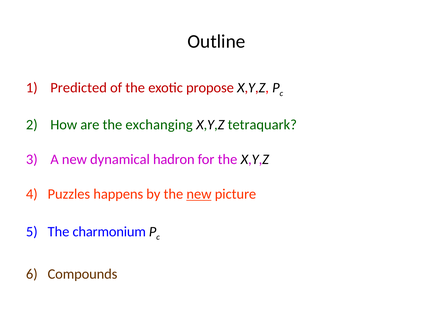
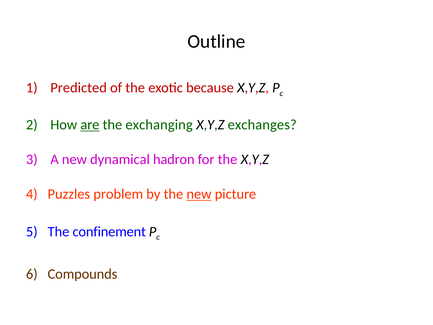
propose: propose -> because (210, 88)
are underline: none -> present (90, 125)
tetraquark: tetraquark -> exchanges (262, 125)
happens: happens -> problem (118, 194)
charmonium: charmonium -> confinement (109, 231)
